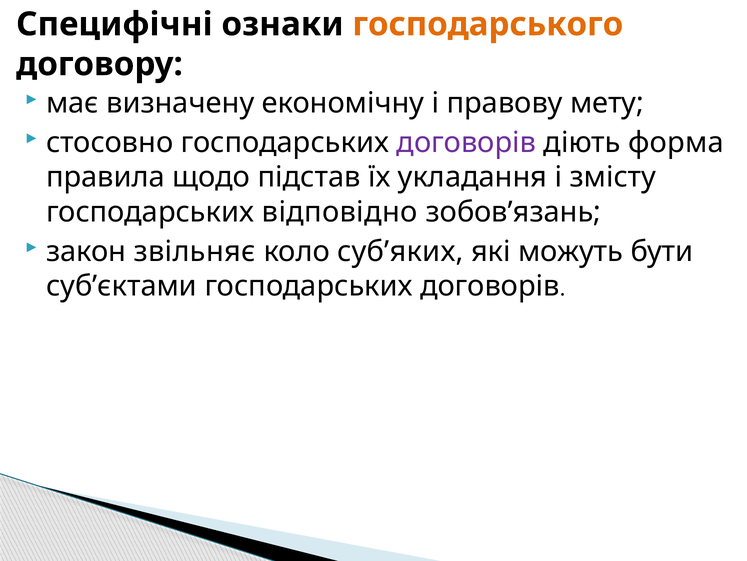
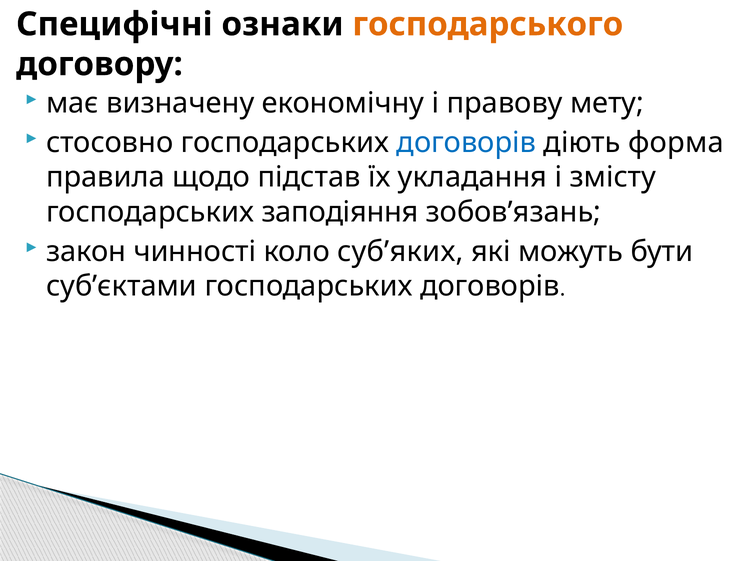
договорiв colour: purple -> blue (466, 142)
відповідно: відповідно -> заподiяння (340, 212)
звільняє: звільняє -> чинності (195, 251)
